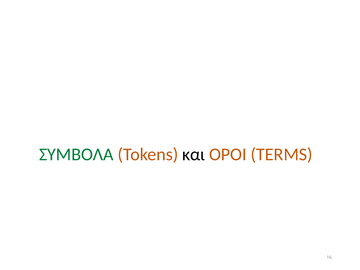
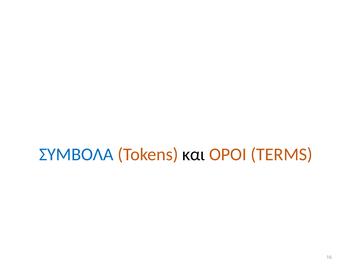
ΣΥΜΒΟΛΑ colour: green -> blue (76, 155)
